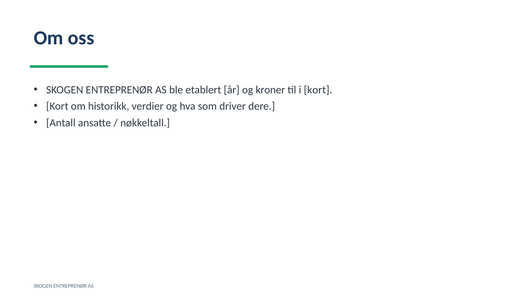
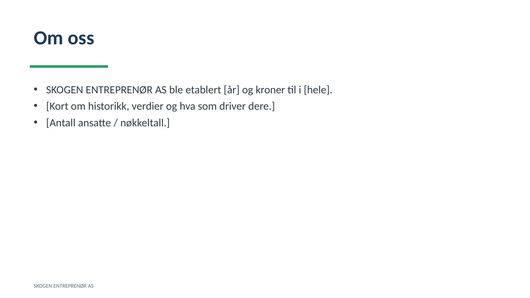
i kort: kort -> hele (318, 90)
